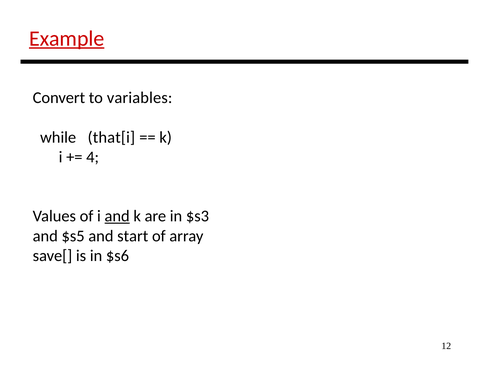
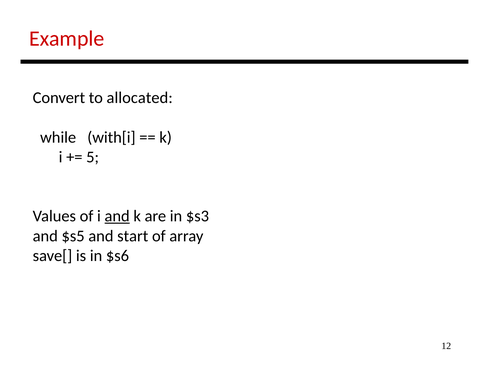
Example underline: present -> none (67, 38)
variables: variables -> allocated (140, 98)
that[i: that[i -> with[i (111, 137)
4: 4 -> 5 (93, 157)
